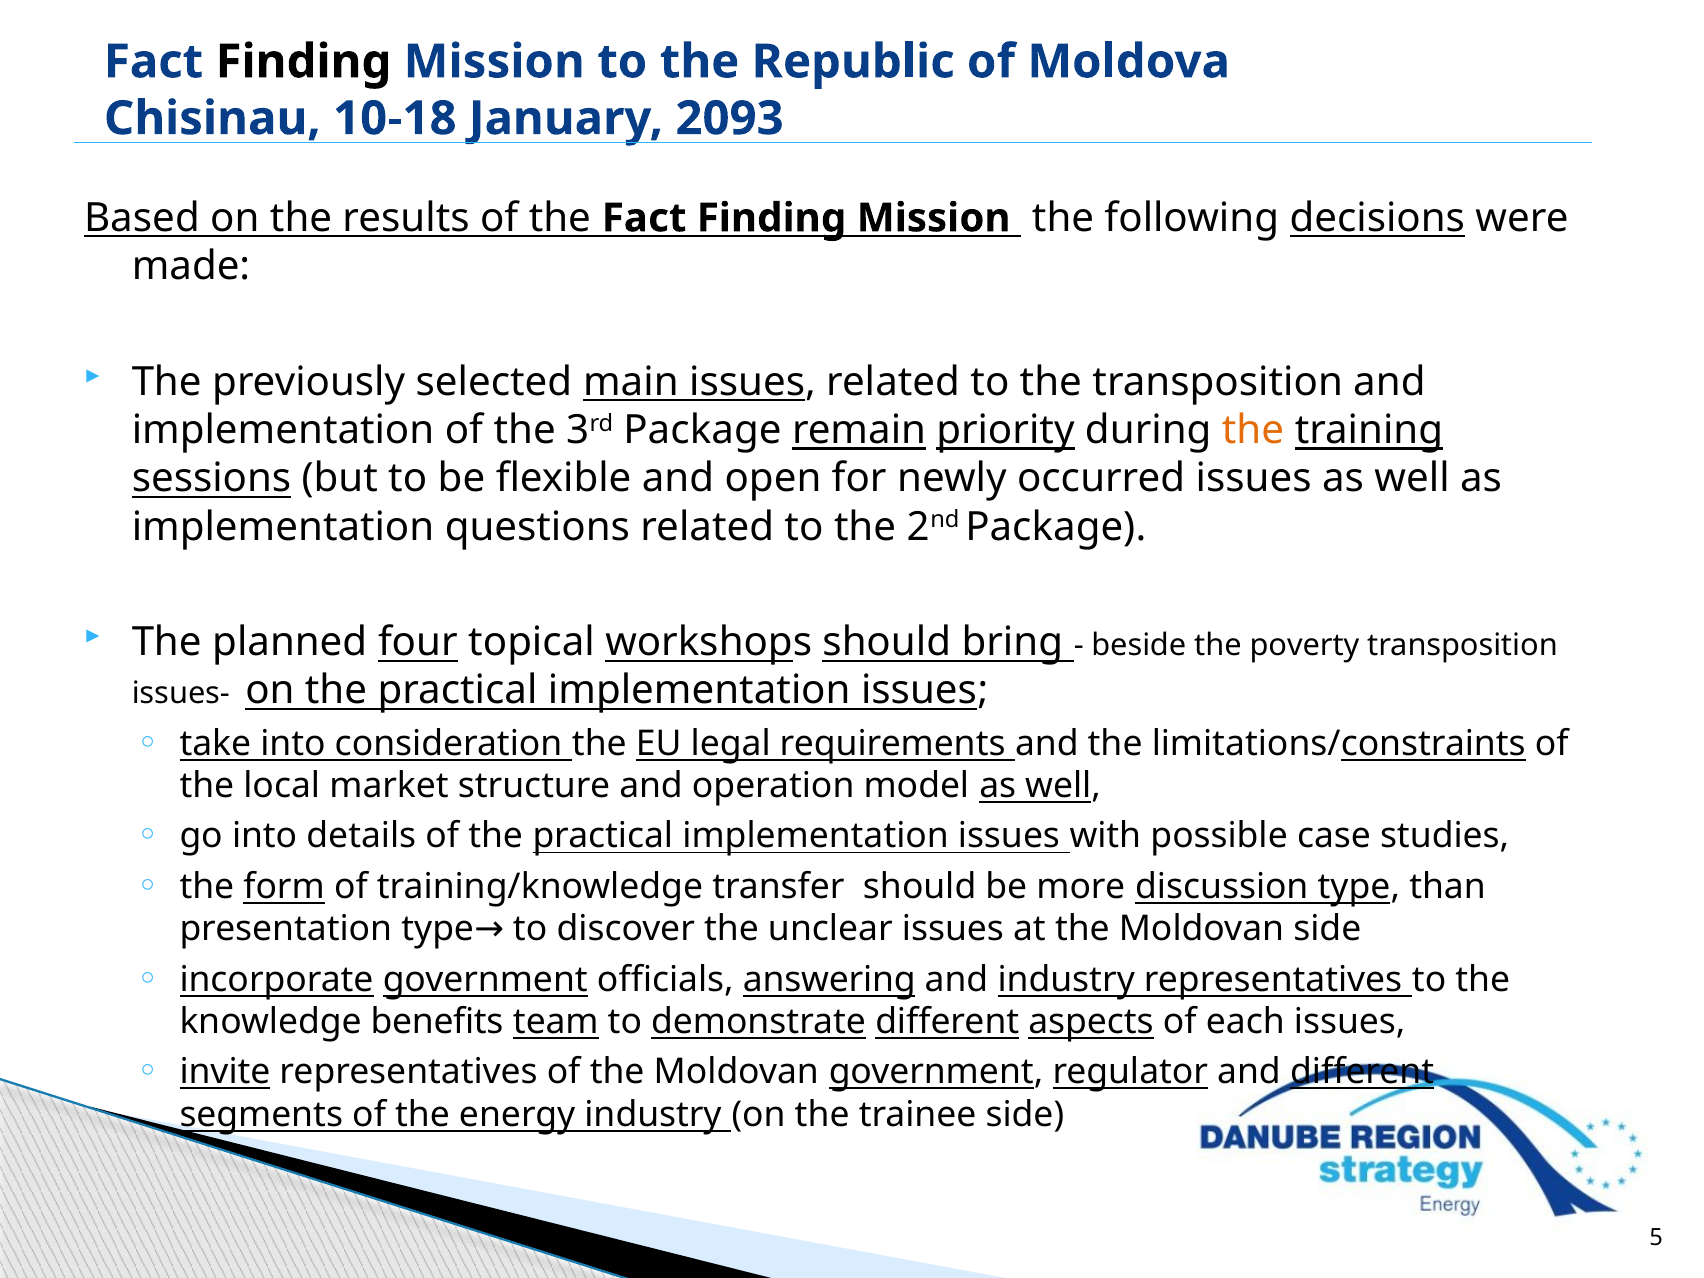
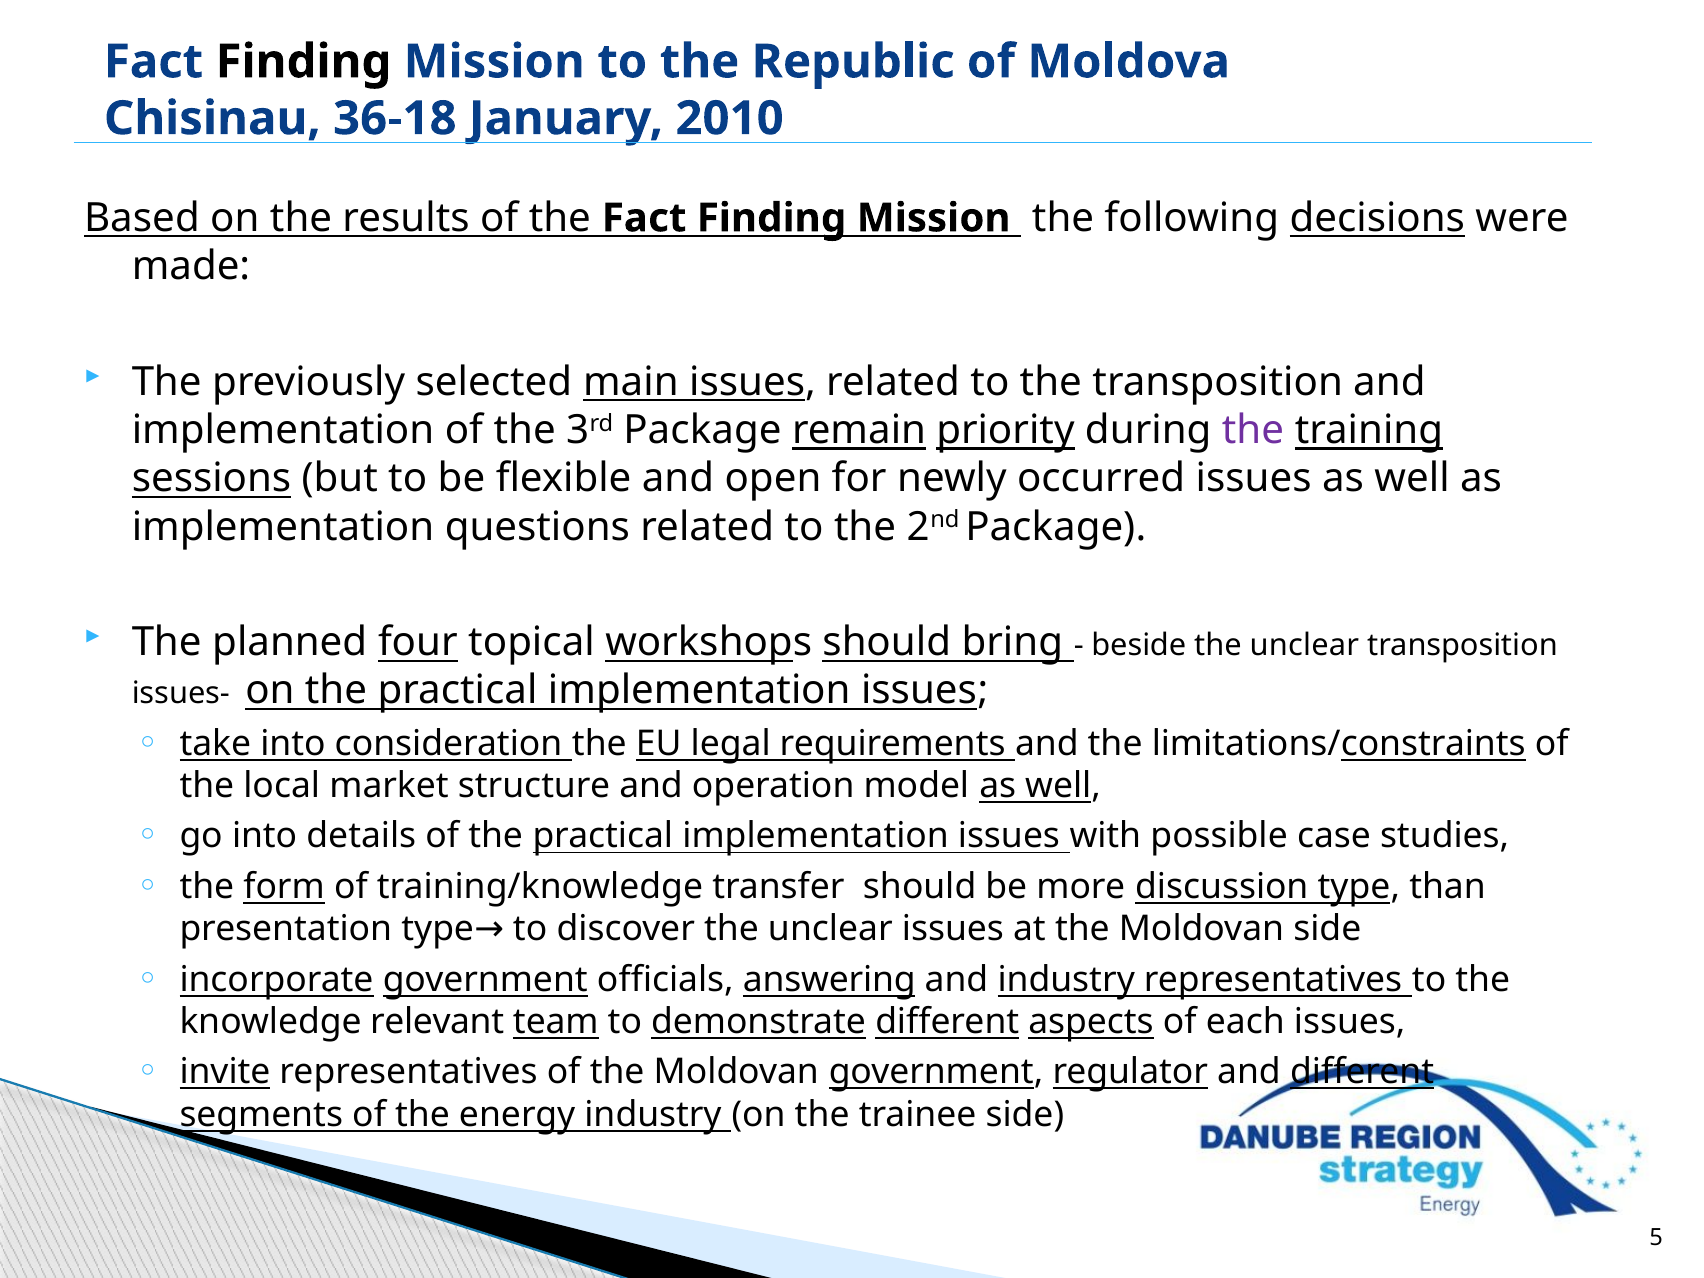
10-18: 10-18 -> 36-18 (395, 119)
2093: 2093 -> 2010 (730, 119)
the colour: orange -> purple (1253, 430)
beside the poverty: poverty -> unclear (1304, 645)
benefits: benefits -> relevant (437, 1022)
